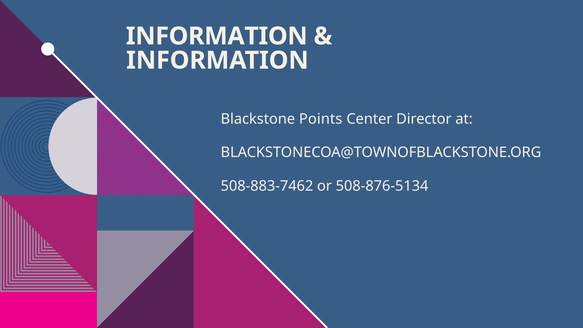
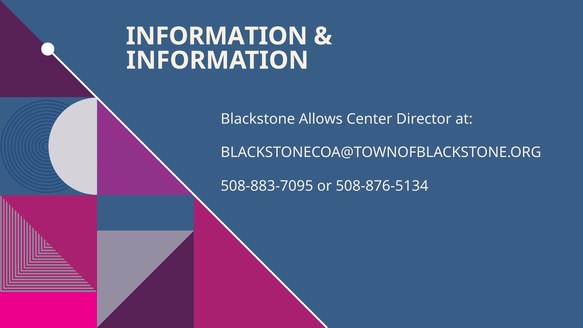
Points: Points -> Allows (321, 119)
508-883-7462: 508-883-7462 -> 508-883-7095 (267, 186)
